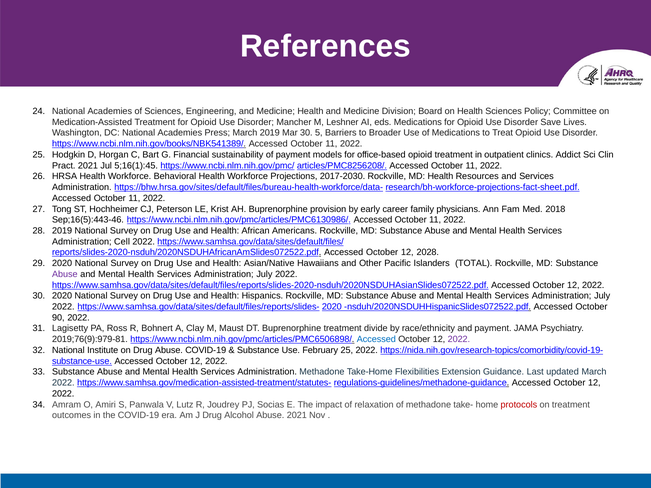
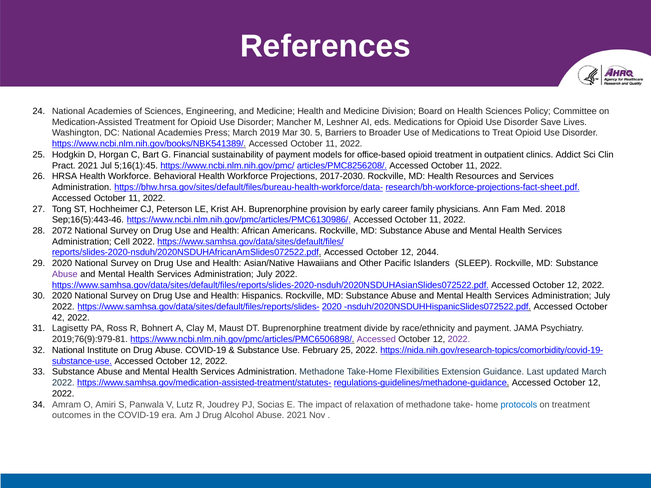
2019: 2019 -> 2072 (62, 231)
2028: 2028 -> 2044 (428, 253)
TOTAL: TOTAL -> SLEEP (474, 263)
90: 90 -> 42 (58, 318)
Accessed colour: blue -> purple (376, 340)
protocols colour: red -> blue (519, 405)
